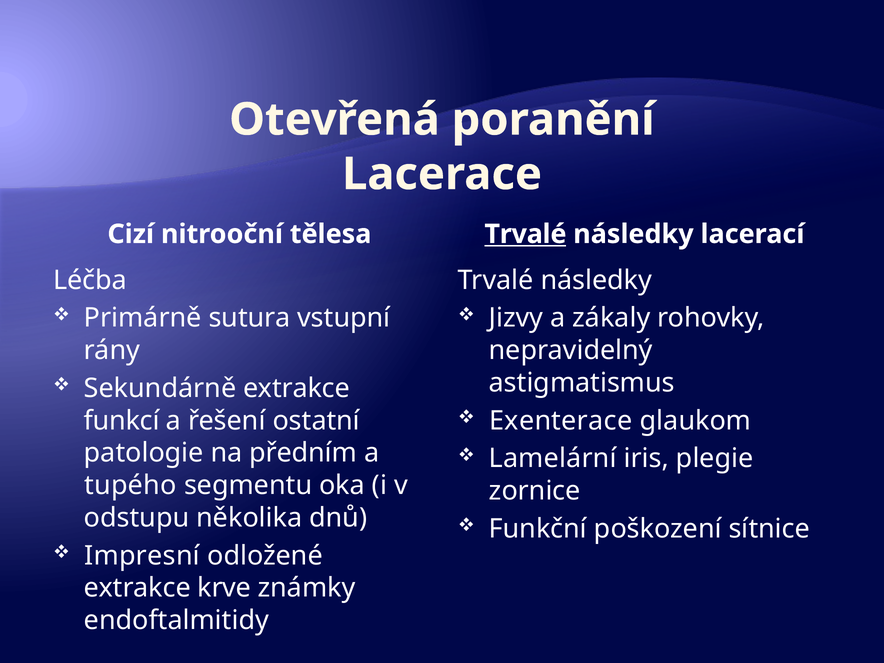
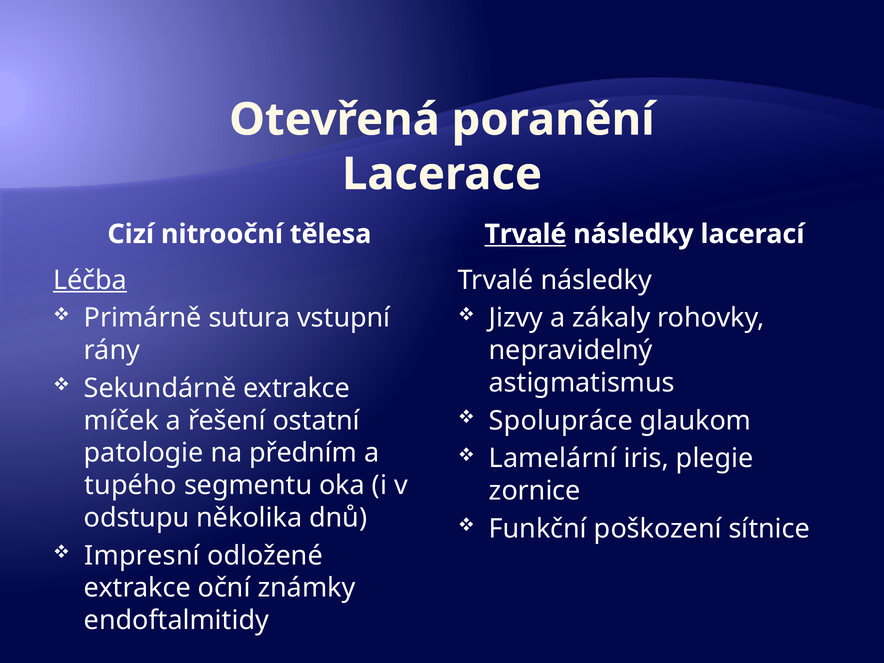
Léčba underline: none -> present (90, 280)
Exenterace: Exenterace -> Spolupráce (561, 421)
funkcí: funkcí -> míček (121, 421)
krve: krve -> oční (224, 588)
